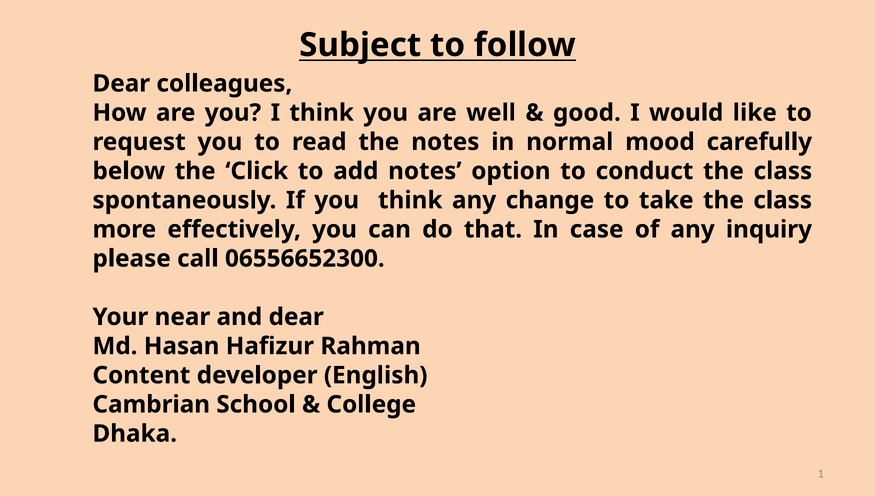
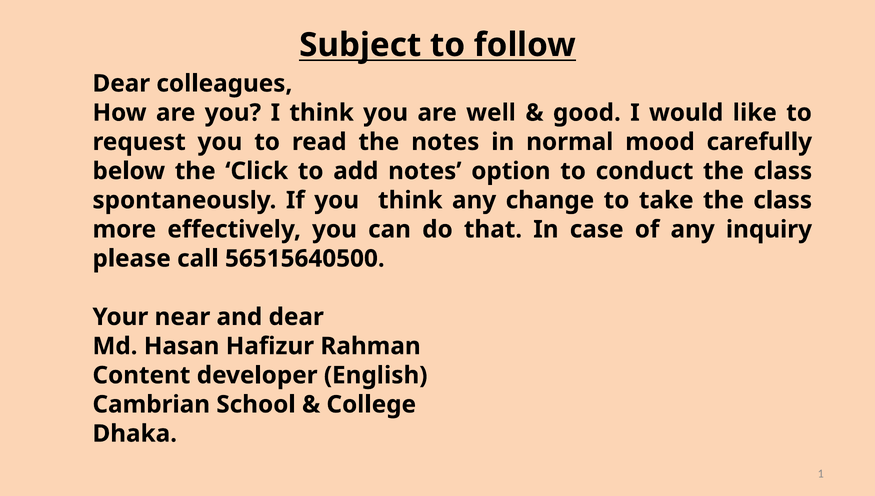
06556652300: 06556652300 -> 56515640500 (305, 259)
